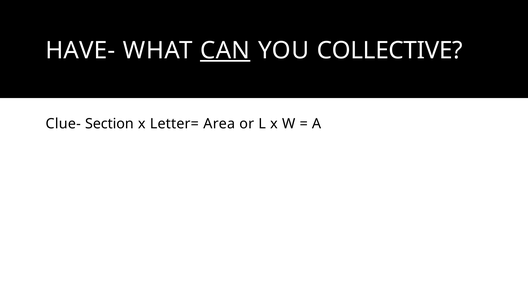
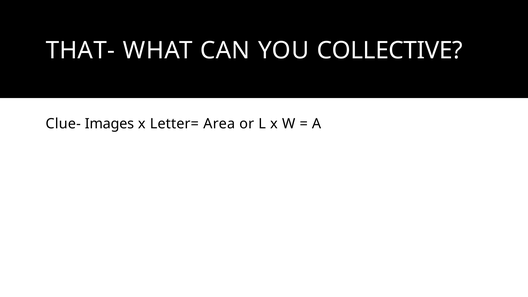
HAVE-: HAVE- -> THAT- (80, 50)
CAN underline: present -> none (225, 50)
Section: Section -> Images (109, 124)
